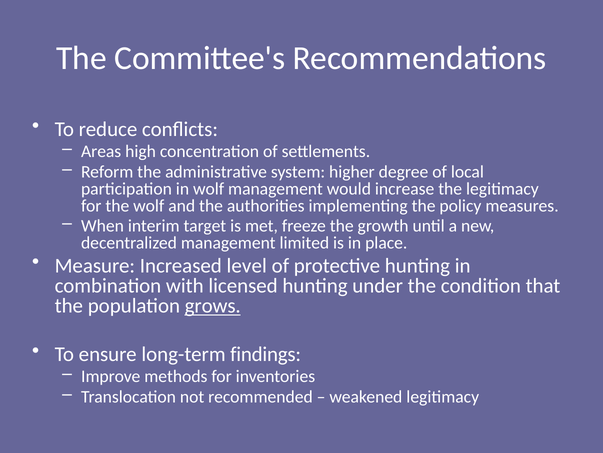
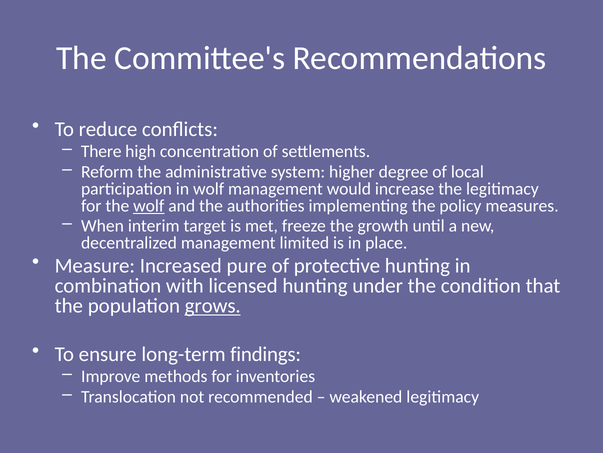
Areas: Areas -> There (101, 151)
wolf underline: none -> present (149, 205)
level: level -> pure (247, 265)
